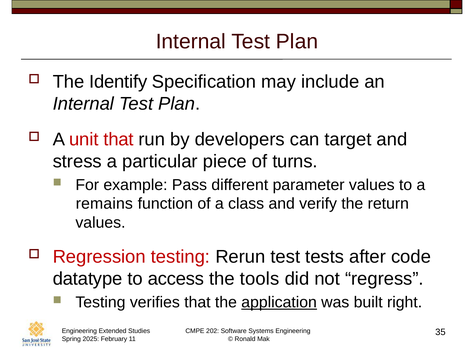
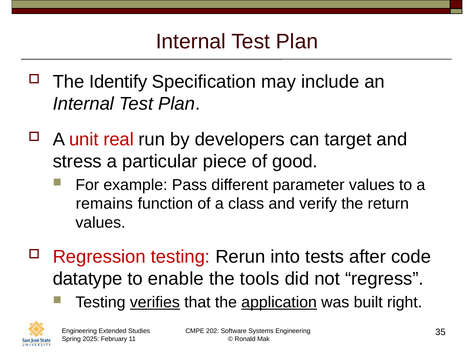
unit that: that -> real (119, 139)
turns: turns -> good (295, 162)
Rerun test: test -> into (285, 257)
access: access -> enable (176, 279)
verifies underline: none -> present (155, 303)
